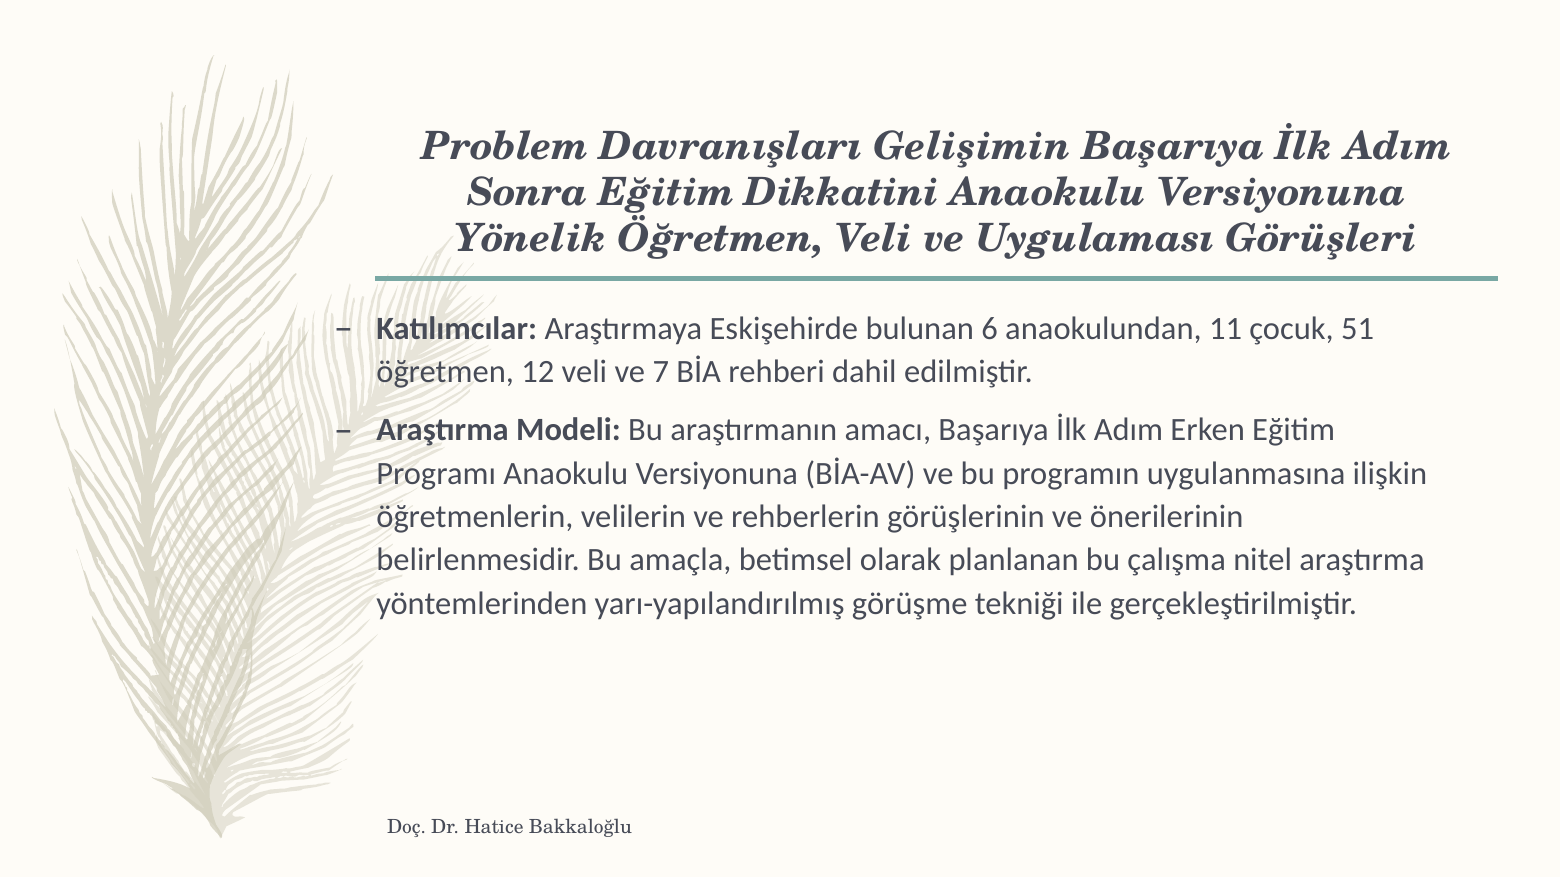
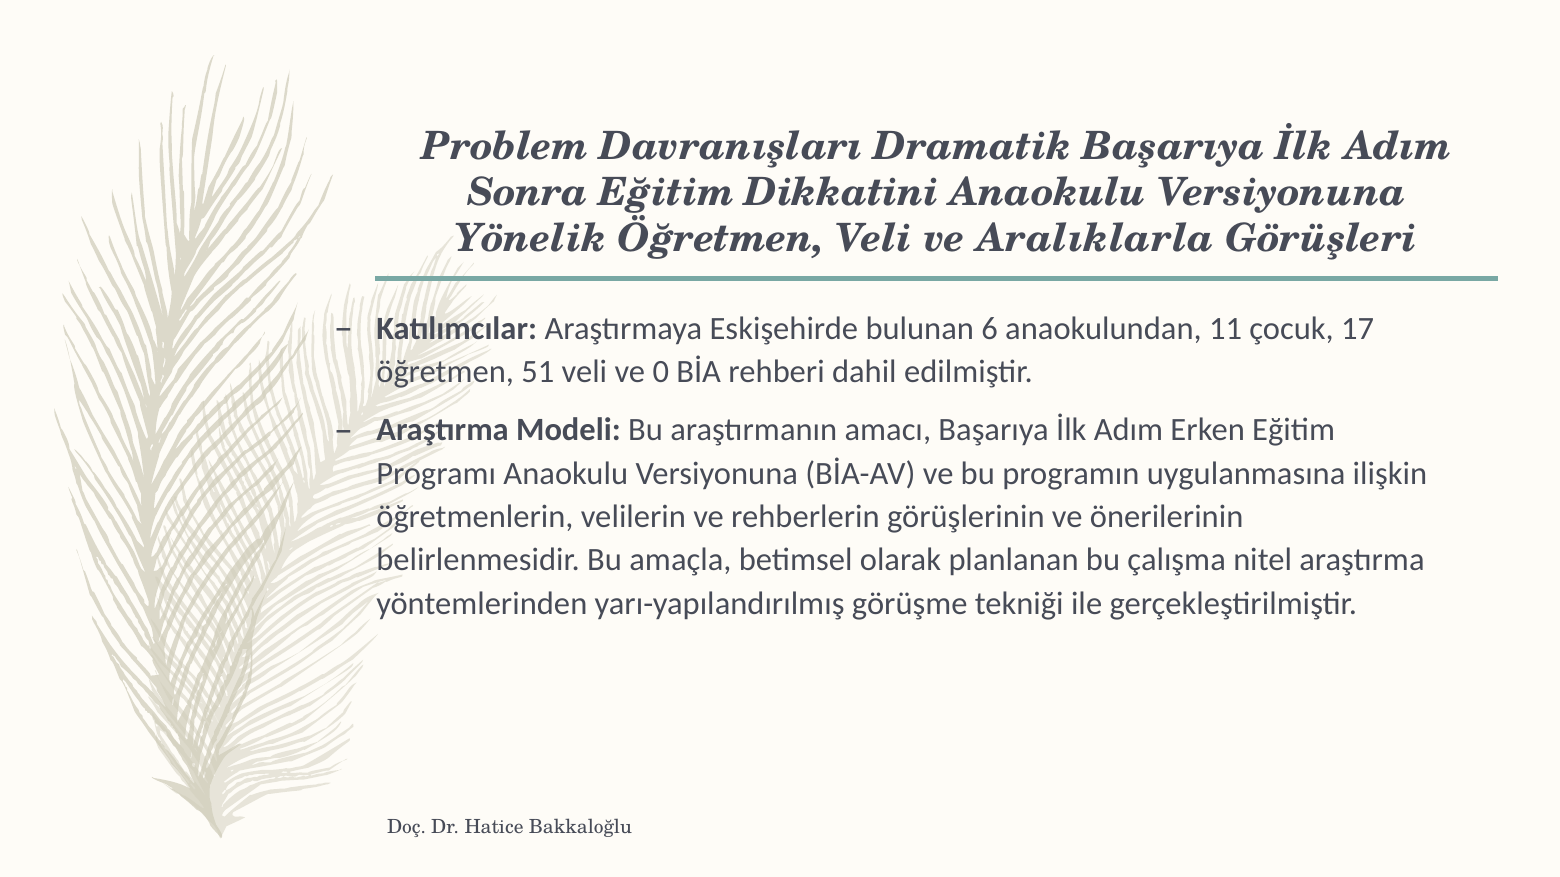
Gelişimin: Gelişimin -> Dramatik (973, 146)
Uygulaması: Uygulaması -> Aralıklarla (1095, 239)
51: 51 -> 17 (1358, 328)
12: 12 -> 51 (538, 372)
7: 7 -> 0 (661, 372)
